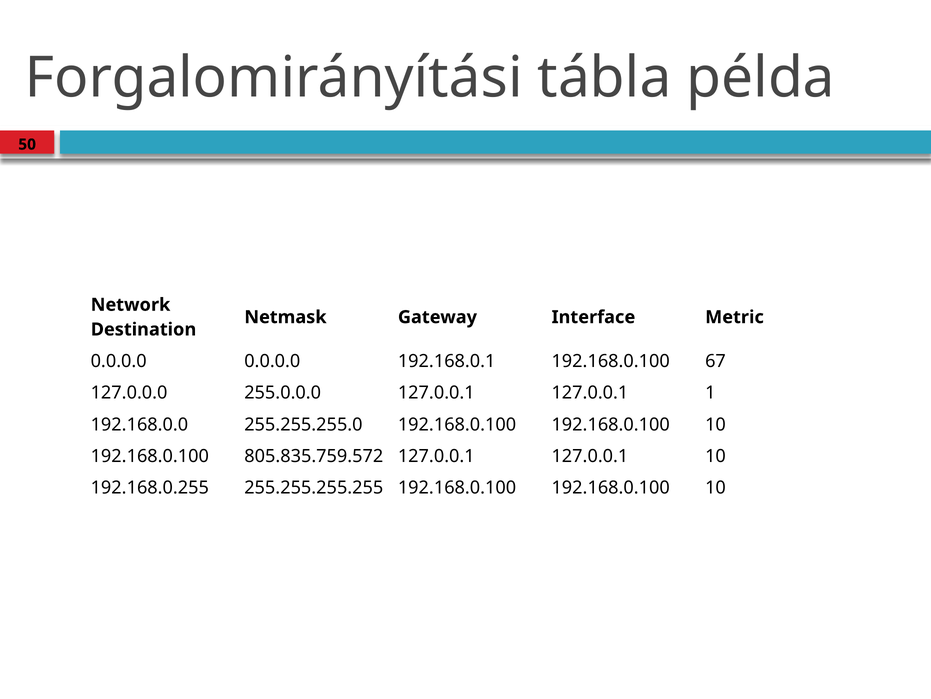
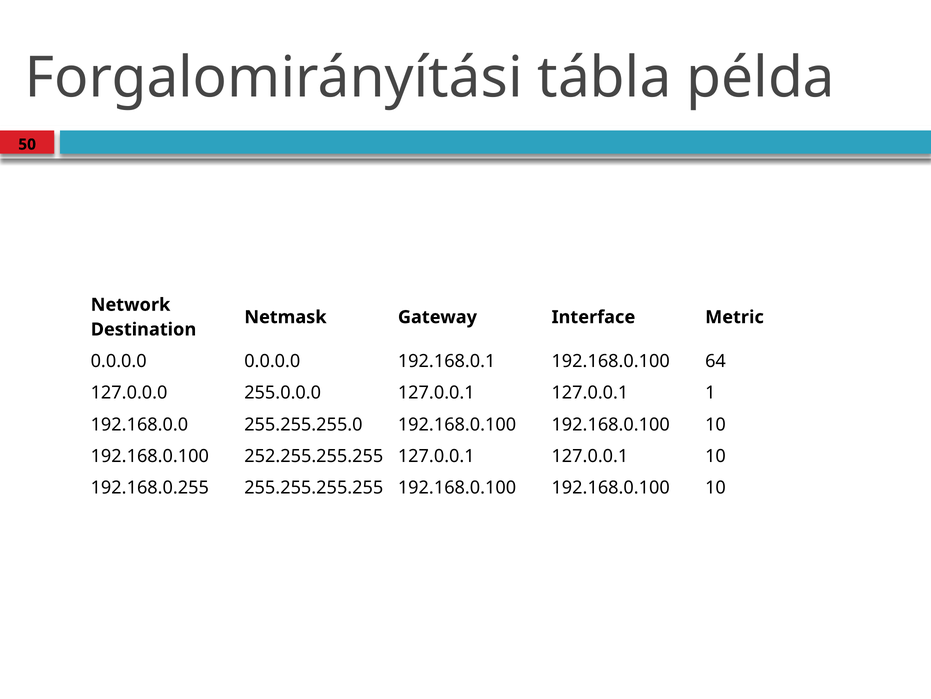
67: 67 -> 64 (716, 361)
805.835.759.572: 805.835.759.572 -> 252.255.255.255 (314, 456)
